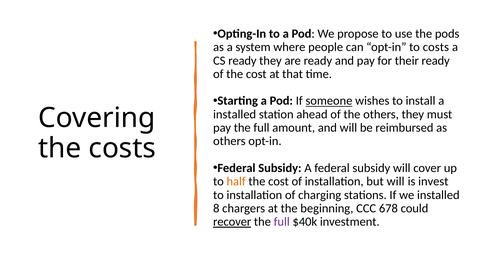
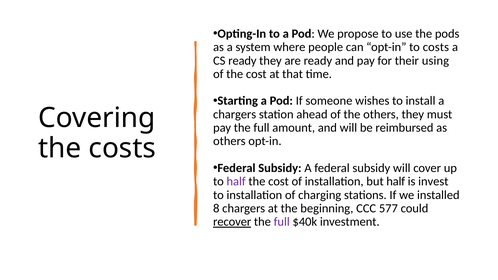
their ready: ready -> using (435, 61)
someone underline: present -> none (329, 101)
installed: installed -> chargers (235, 114)
half colour: orange -> purple (236, 182)
but will: will -> half (396, 182)
678: 678 -> 577 (388, 208)
